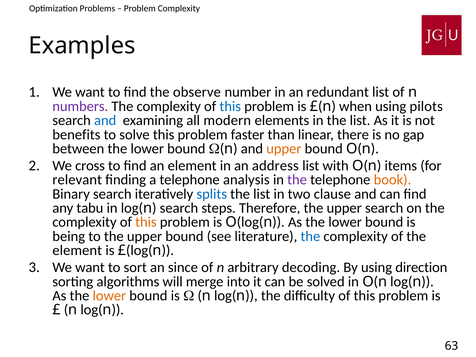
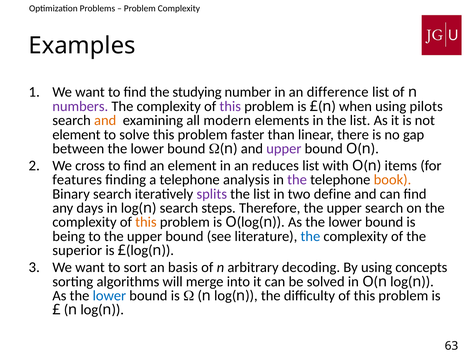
observe: observe -> studying (197, 92)
redundant: redundant -> difference (338, 92)
this colour: blue -> purple (230, 106)
and colour: blue -> orange (105, 120)
benefits: benefits -> element (76, 135)
upper colour: orange -> purple (284, 149)
address: address -> reduces (275, 166)
relevant: relevant -> features (77, 180)
splits colour: blue -> purple (212, 194)
clause: clause -> define (332, 194)
tabu: tabu -> days (90, 208)
element: element -> superior (77, 250)
since: since -> basis (183, 267)
direction: direction -> concepts (421, 267)
lower colour: orange -> blue (109, 296)
